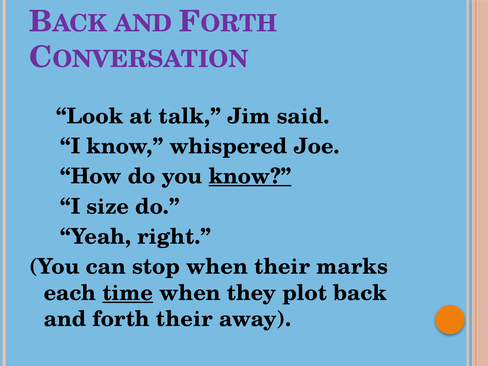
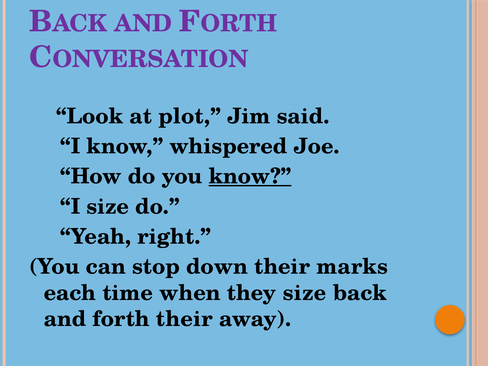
talk: talk -> plot (190, 116)
stop when: when -> down (217, 267)
time underline: present -> none (128, 293)
they plot: plot -> size (305, 293)
